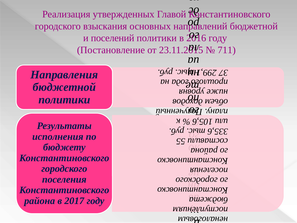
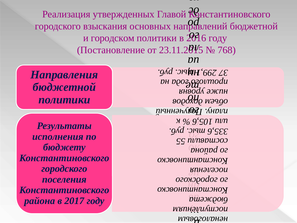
поселений: поселений -> городском (113, 38)
711: 711 -> 768 (227, 50)
